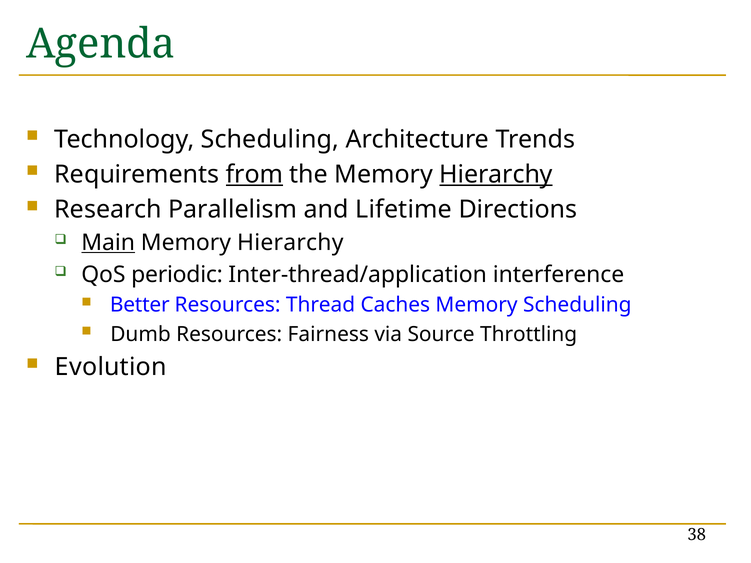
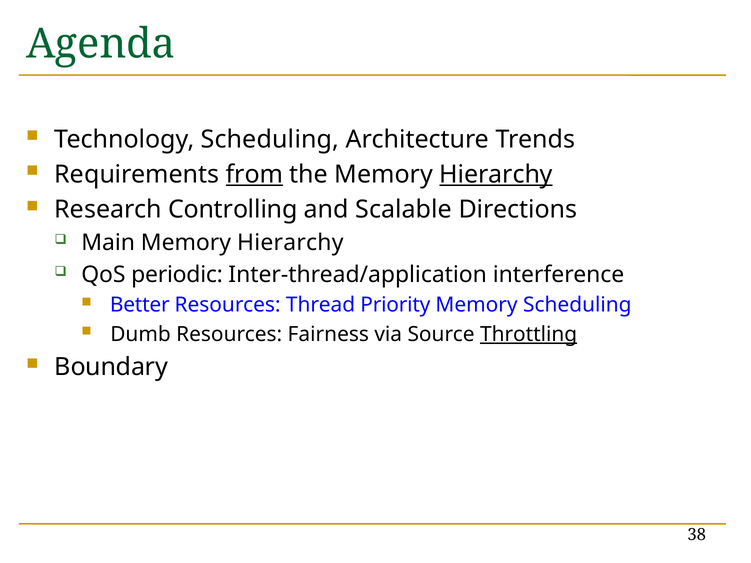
Parallelism: Parallelism -> Controlling (233, 210)
Lifetime: Lifetime -> Scalable (404, 210)
Main underline: present -> none (108, 243)
Caches: Caches -> Priority (395, 305)
Throttling underline: none -> present (529, 334)
Evolution: Evolution -> Boundary (111, 367)
